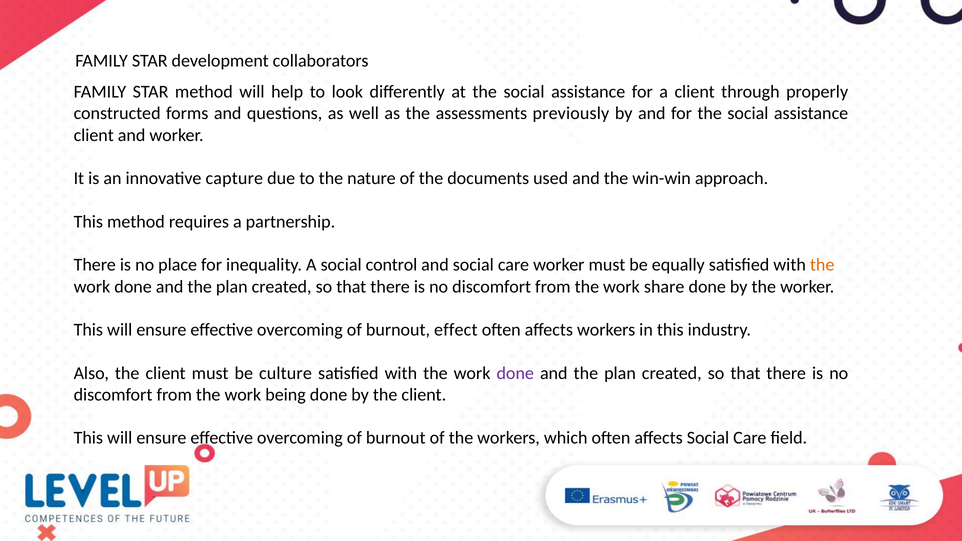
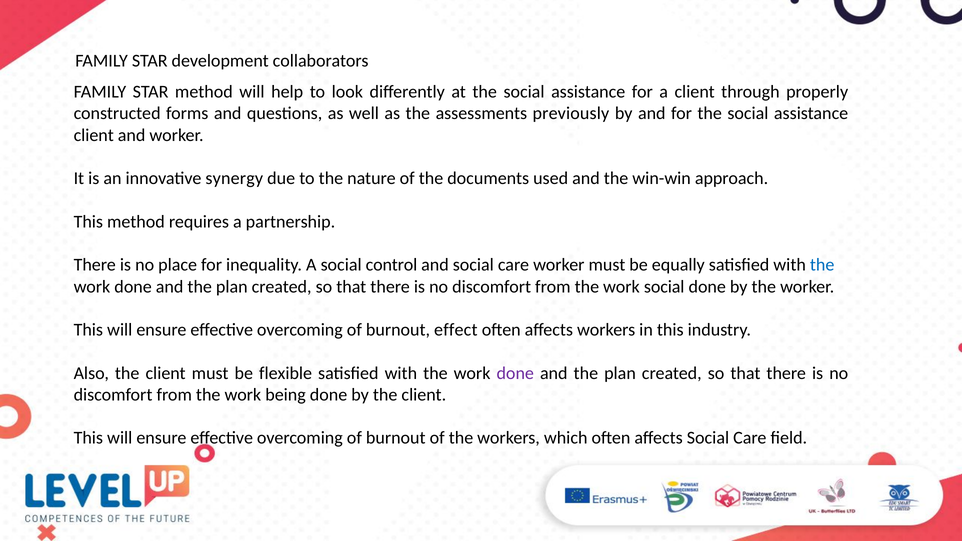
capture: capture -> synergy (234, 178)
the colour: orange -> blue (822, 265)
work share: share -> social (664, 287)
culture: culture -> flexible (286, 373)
